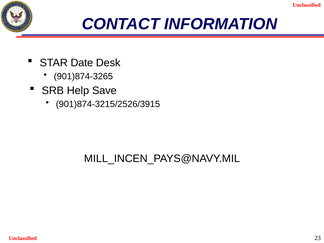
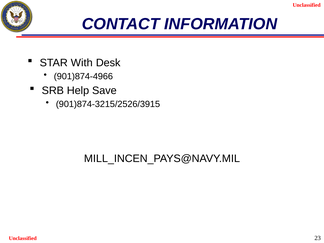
Date: Date -> With (82, 63)
901)874-3265: 901)874-3265 -> 901)874-4966 (83, 76)
